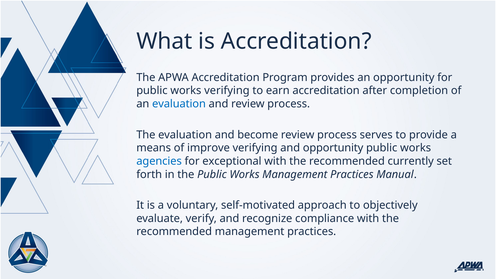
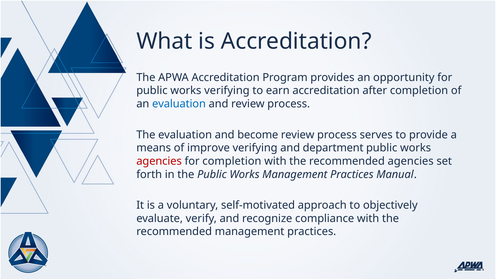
and opportunity: opportunity -> department (333, 148)
agencies colour: blue -> red (159, 161)
for exceptional: exceptional -> completion (232, 161)
recommended currently: currently -> agencies (411, 161)
